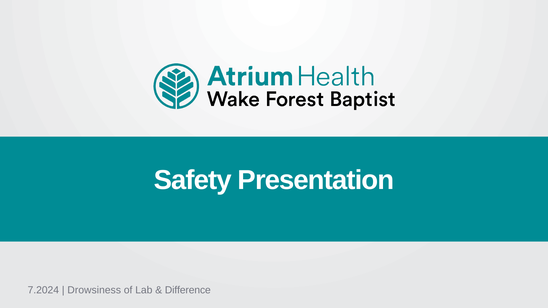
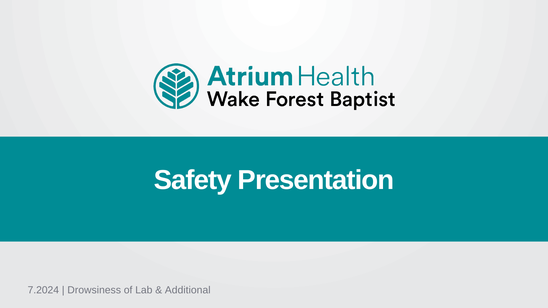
Difference: Difference -> Additional (188, 290)
